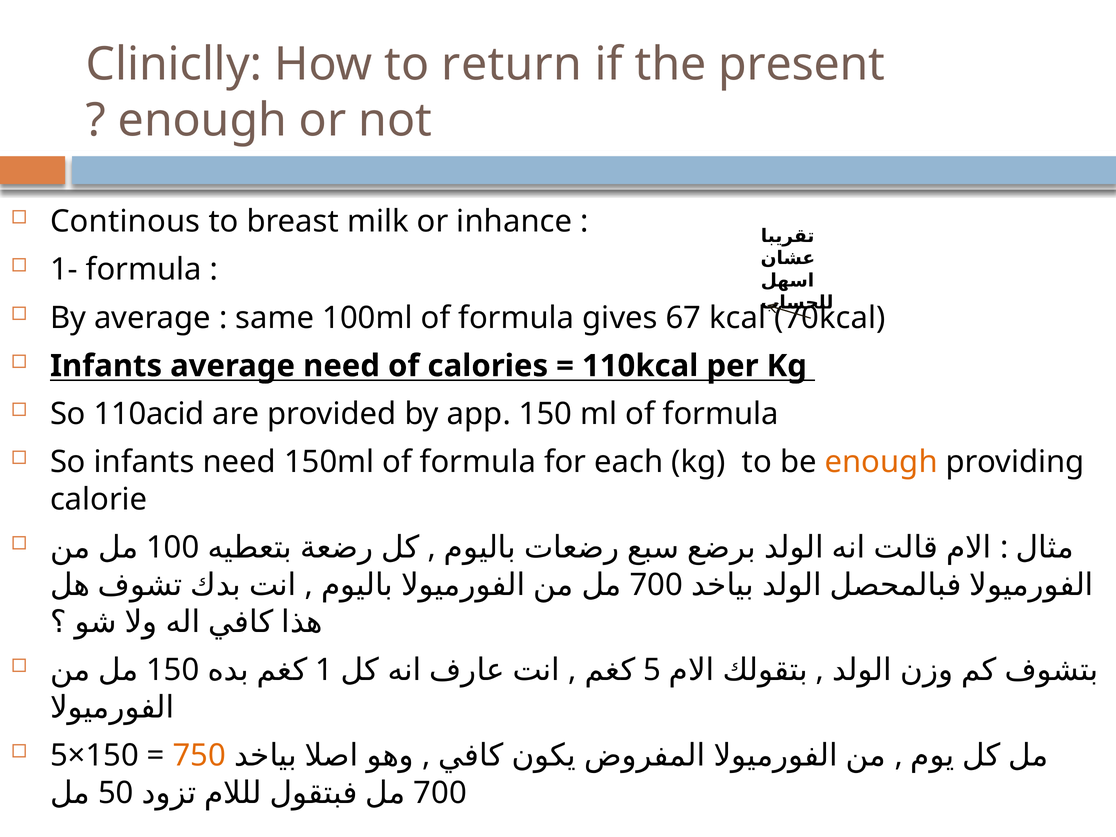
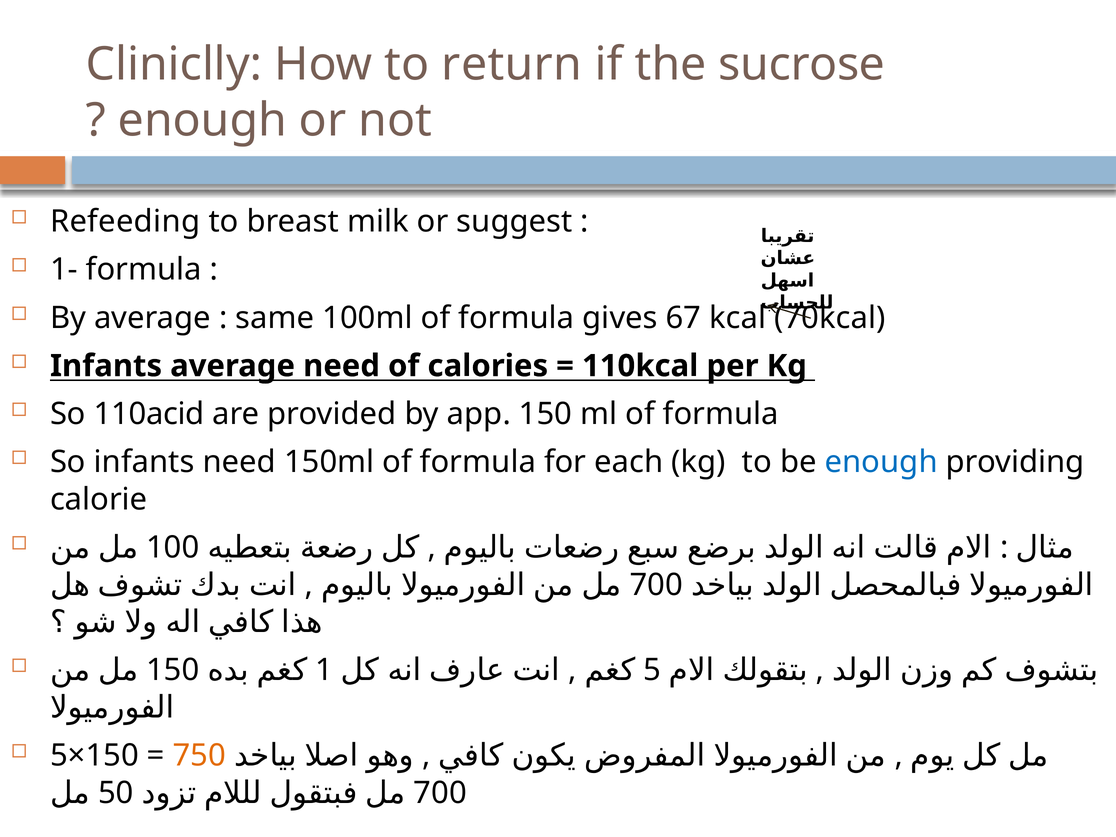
present: present -> sucrose (802, 64)
Continous: Continous -> Refeeding (125, 222)
inhance: inhance -> suggest (514, 222)
enough colour: orange -> blue (881, 462)
